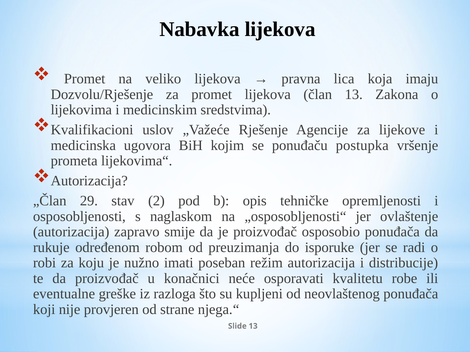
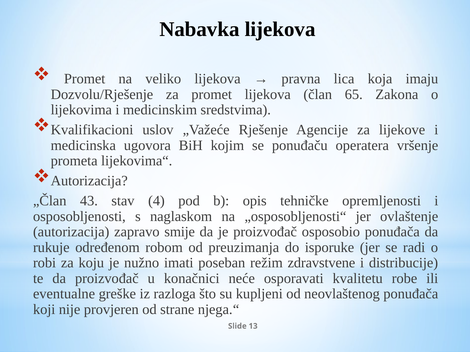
član 13: 13 -> 65 (354, 94)
postupka: postupka -> operatera (362, 146)
29: 29 -> 43 (89, 201)
2: 2 -> 4 (156, 201)
režim autorizacija: autorizacija -> zdravstvene (321, 263)
